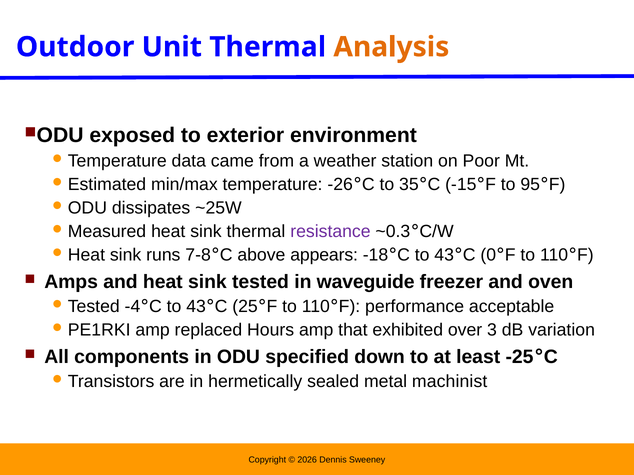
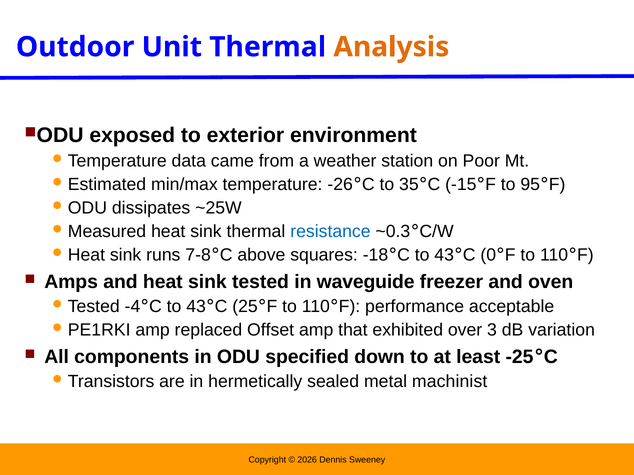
resistance colour: purple -> blue (330, 232)
appears: appears -> squares (324, 255)
Hours: Hours -> Offset (271, 330)
